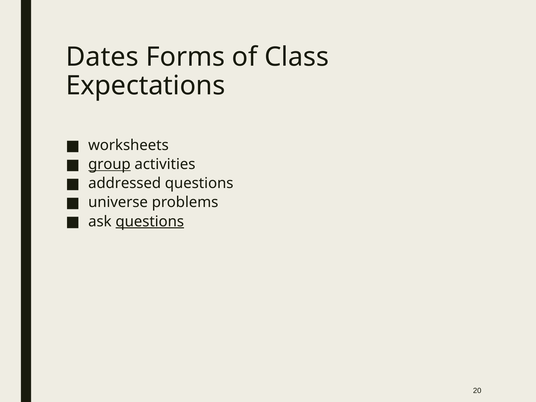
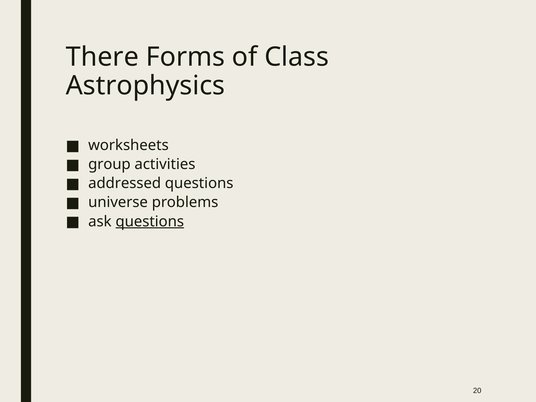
Dates: Dates -> There (102, 57)
Expectations: Expectations -> Astrophysics (145, 86)
group underline: present -> none (109, 164)
